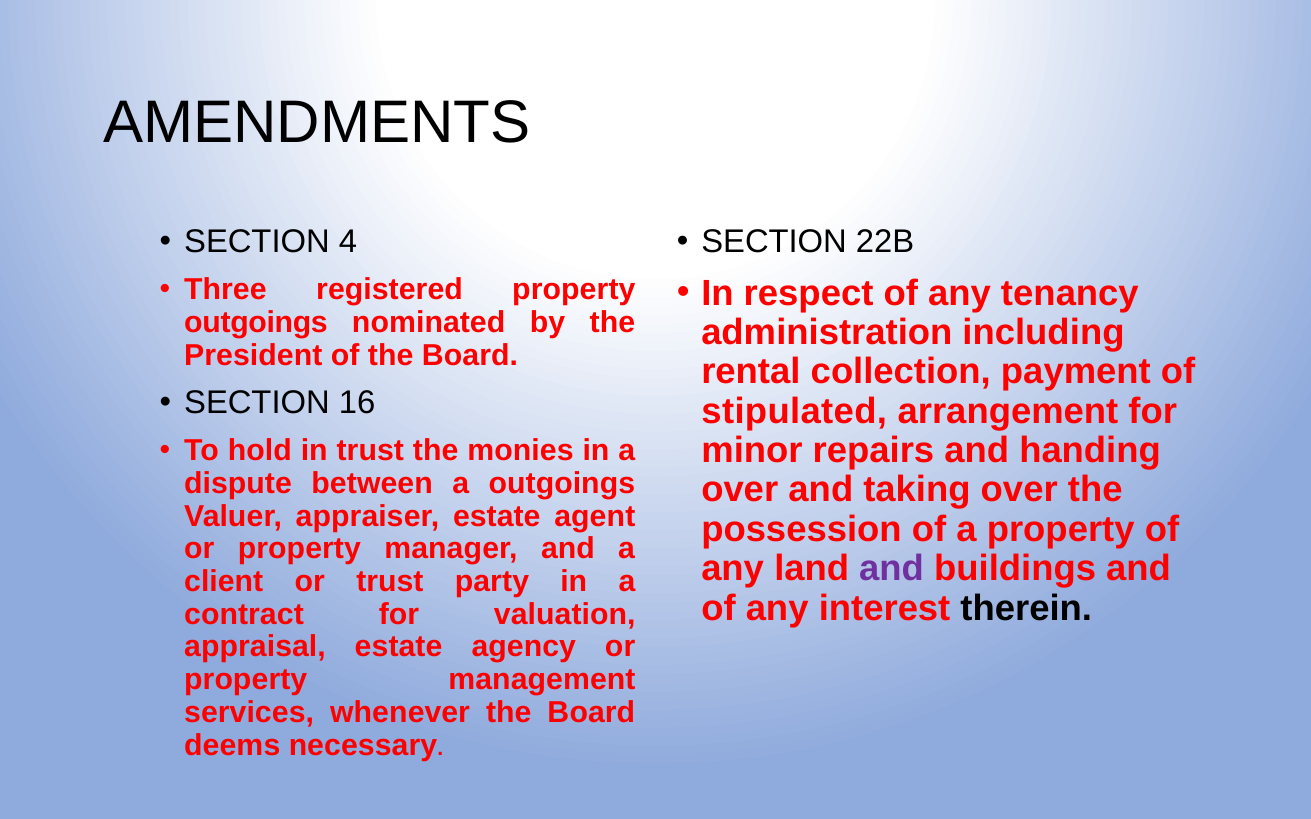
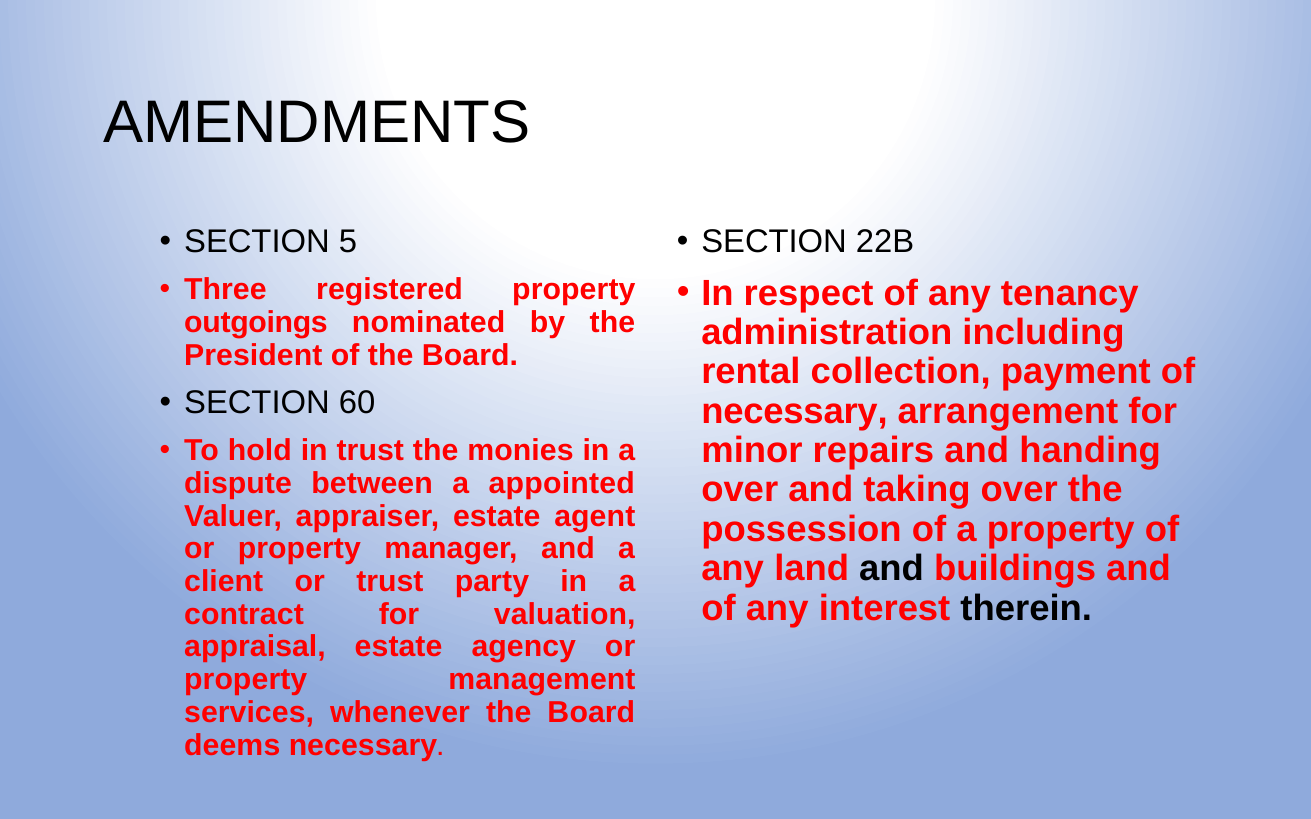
4: 4 -> 5 (348, 242)
16: 16 -> 60 (357, 403)
stipulated: stipulated -> necessary (794, 411)
a outgoings: outgoings -> appointed (562, 484)
and colour: purple -> black (892, 569)
